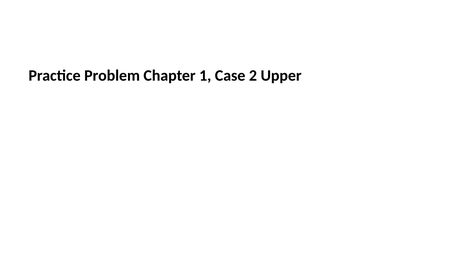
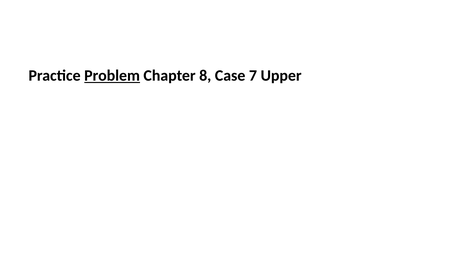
Problem underline: none -> present (112, 75)
1: 1 -> 8 (205, 75)
2: 2 -> 7 (253, 75)
